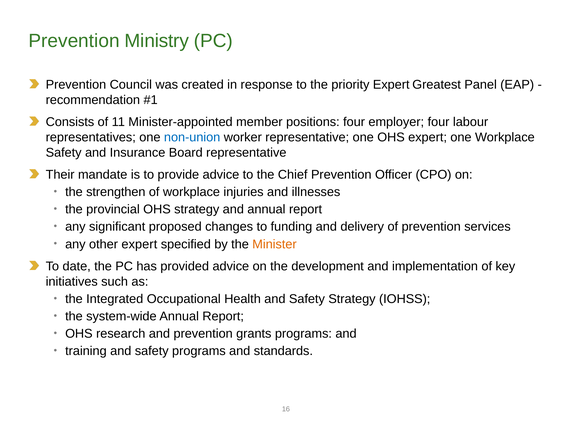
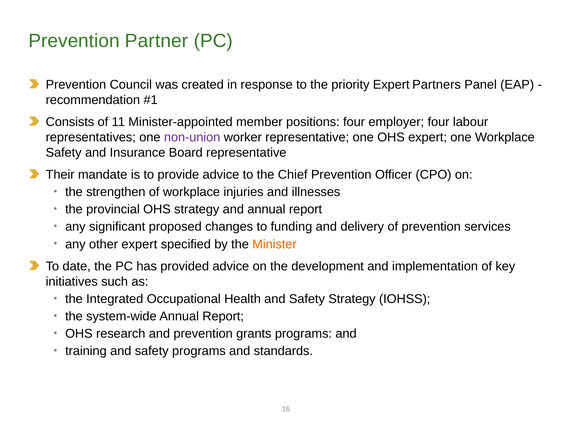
Ministry: Ministry -> Partner (157, 41)
Greatest: Greatest -> Partners (437, 85)
non-union colour: blue -> purple (192, 137)
